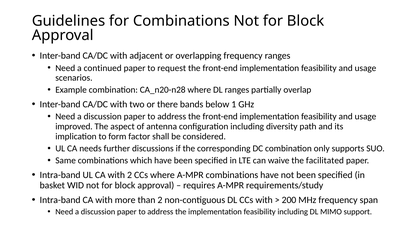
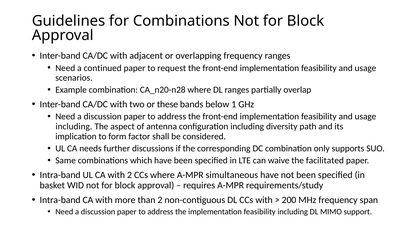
there: there -> these (168, 104)
improved: improved -> including (74, 127)
A-MPR combinations: combinations -> simultaneous (232, 175)
